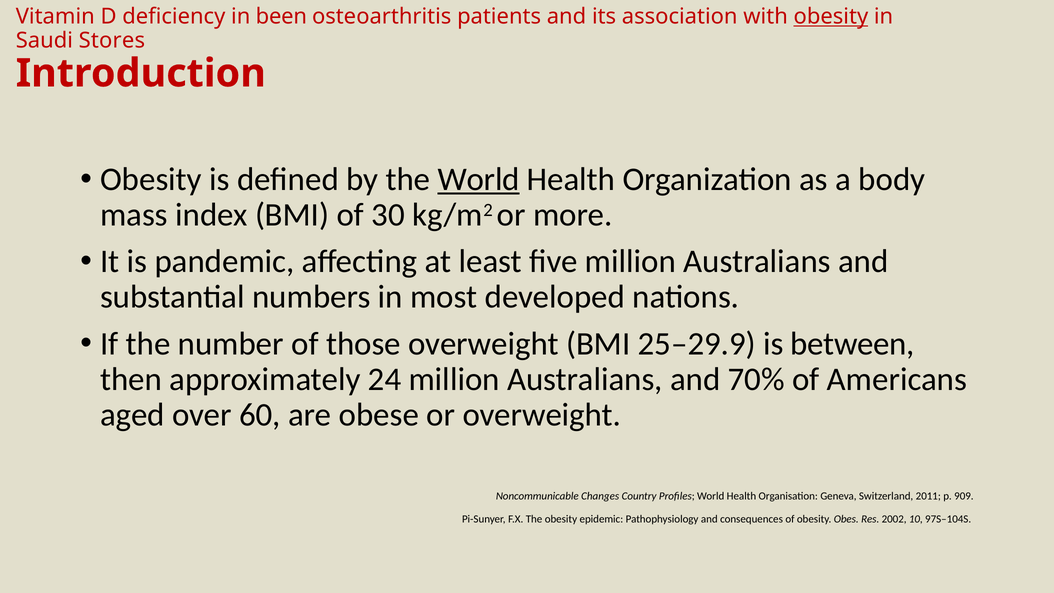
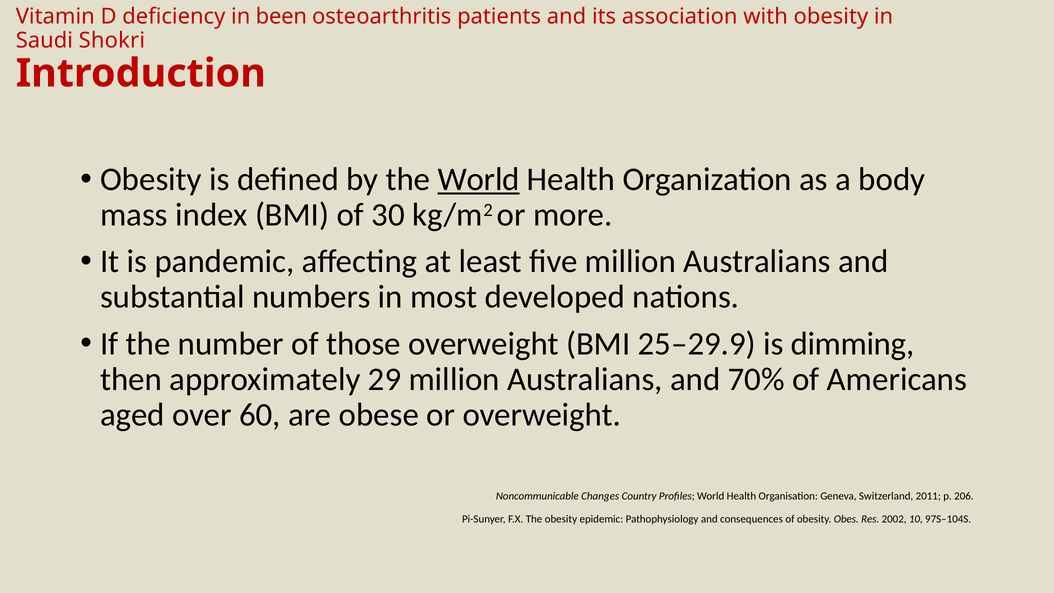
obesity underline: present -> none (831, 17)
Stores: Stores -> Shokri (112, 40)
between: between -> dimming (852, 344)
24: 24 -> 29 (385, 379)
909: 909 -> 206 (964, 496)
